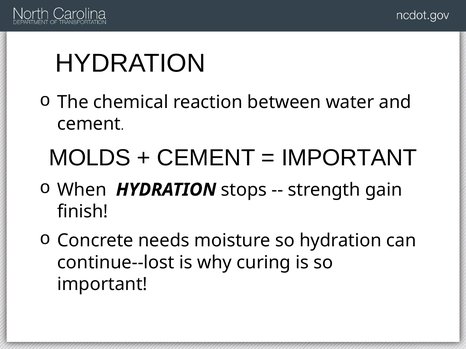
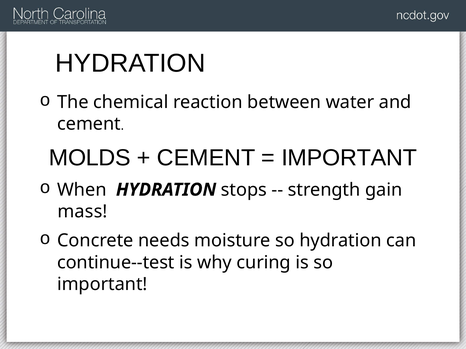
finish: finish -> mass (82, 212)
continue--lost: continue--lost -> continue--test (116, 263)
